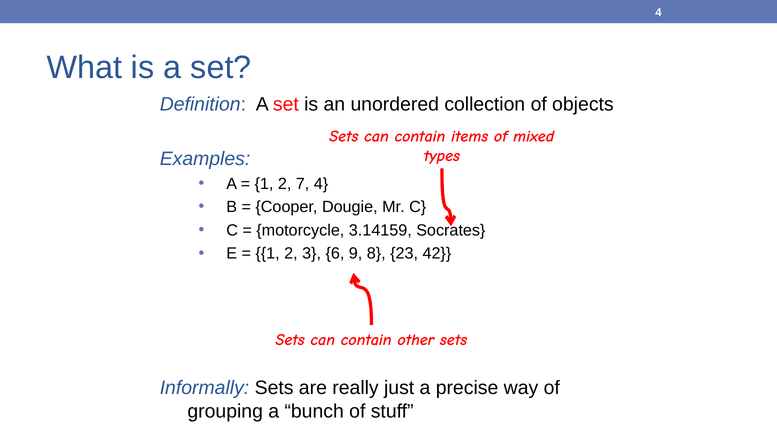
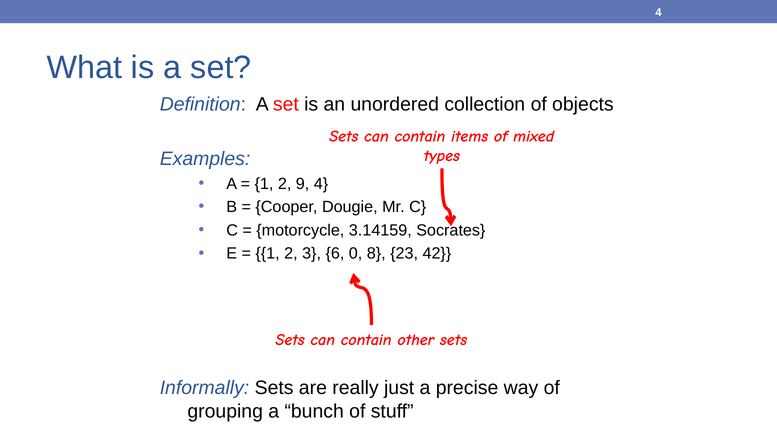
7: 7 -> 9 (303, 184)
9: 9 -> 0 (356, 254)
